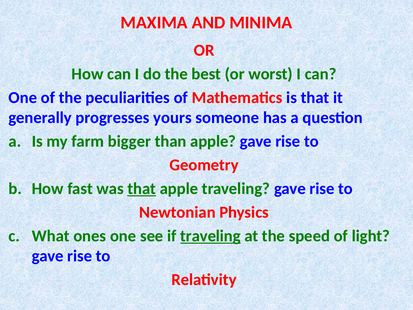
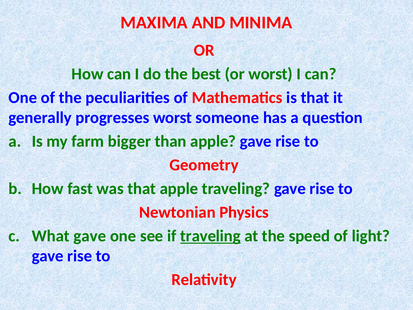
progresses yours: yours -> worst (173, 118)
that underline: present -> none (142, 188)
What ones: ones -> gave (90, 236)
